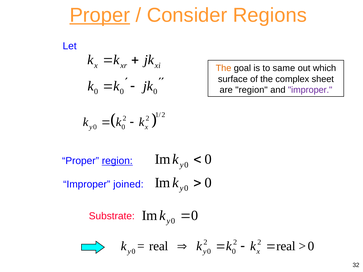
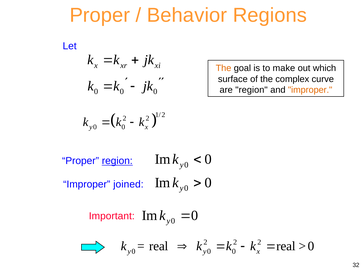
Proper underline: present -> none (100, 15)
Consider: Consider -> Behavior (187, 15)
same: same -> make (284, 68)
sheet: sheet -> curve (323, 79)
improper colour: purple -> orange (310, 90)
Substrate: Substrate -> Important (112, 216)
